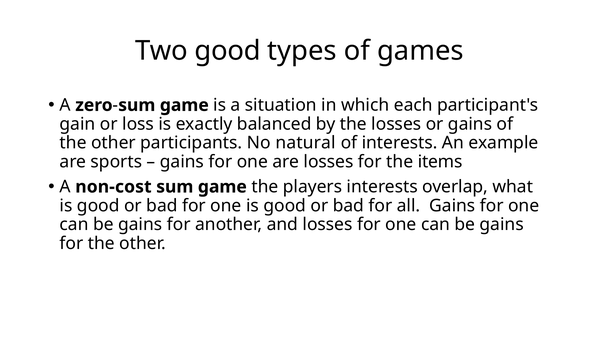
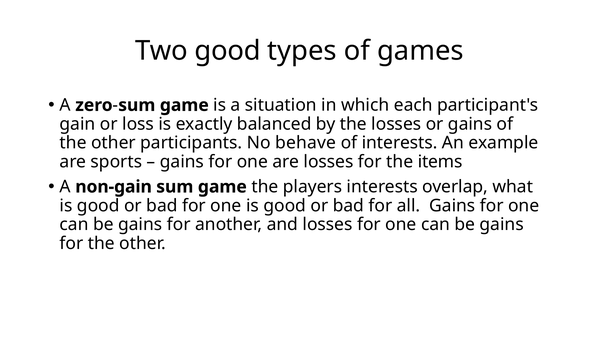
natural: natural -> behave (306, 143)
non-cost: non-cost -> non-gain (114, 187)
